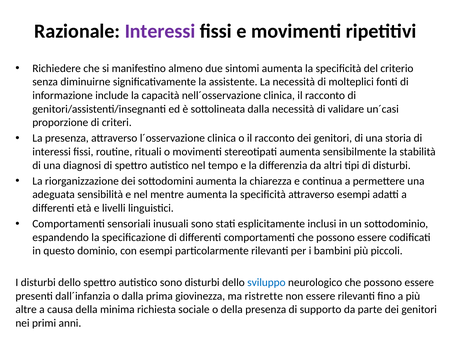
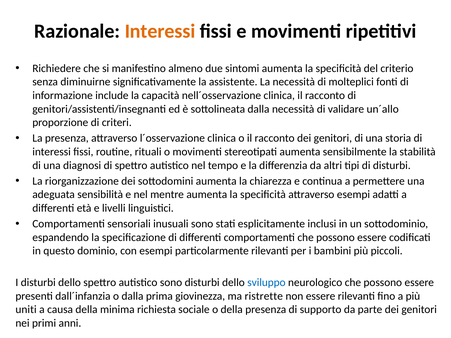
Interessi colour: purple -> orange (160, 31)
un´casi: un´casi -> un´allo (383, 109)
altre: altre -> uniti (26, 310)
